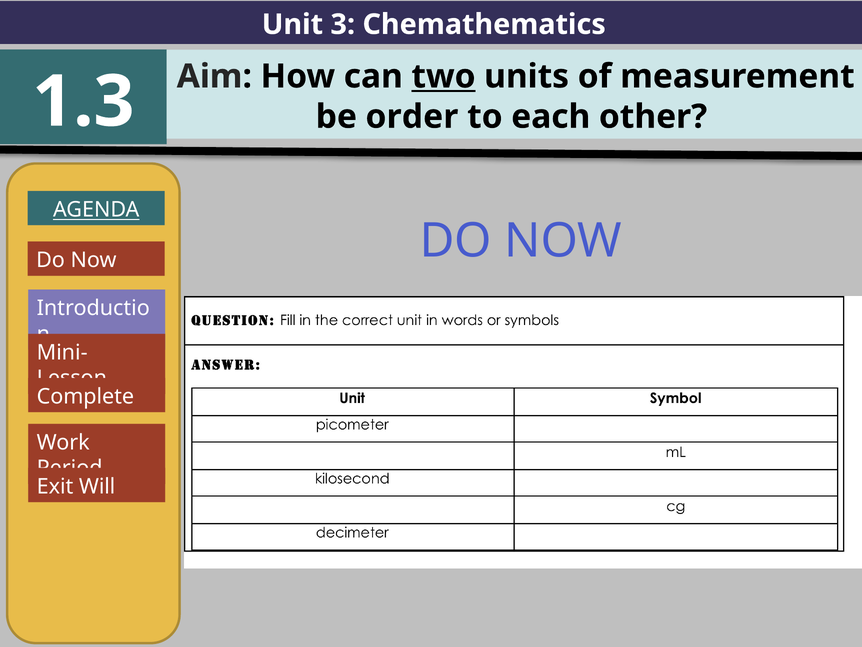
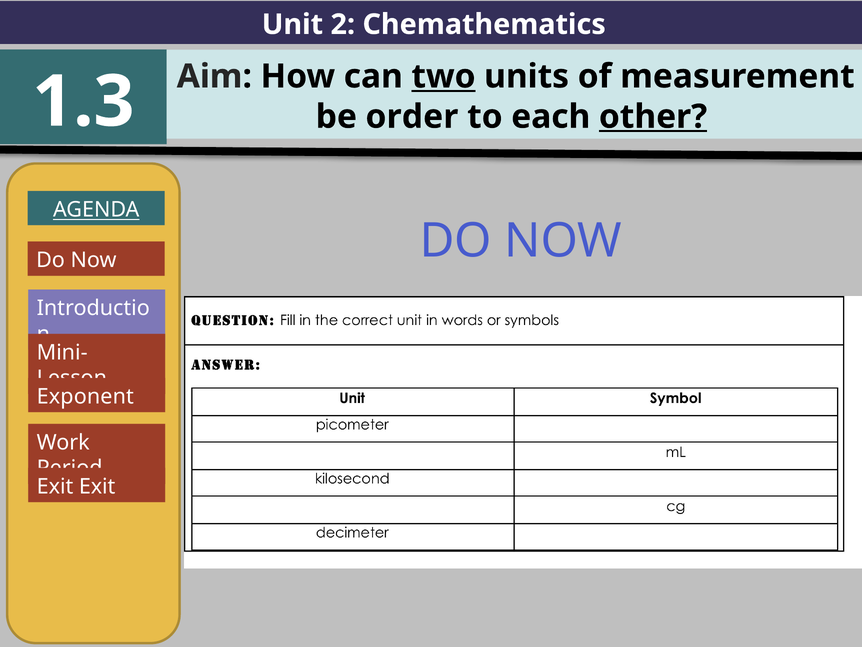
3: 3 -> 2 (343, 24)
other underline: none -> present (653, 117)
Complete: Complete -> Exponent (85, 396)
Exit Will: Will -> Exit (97, 486)
